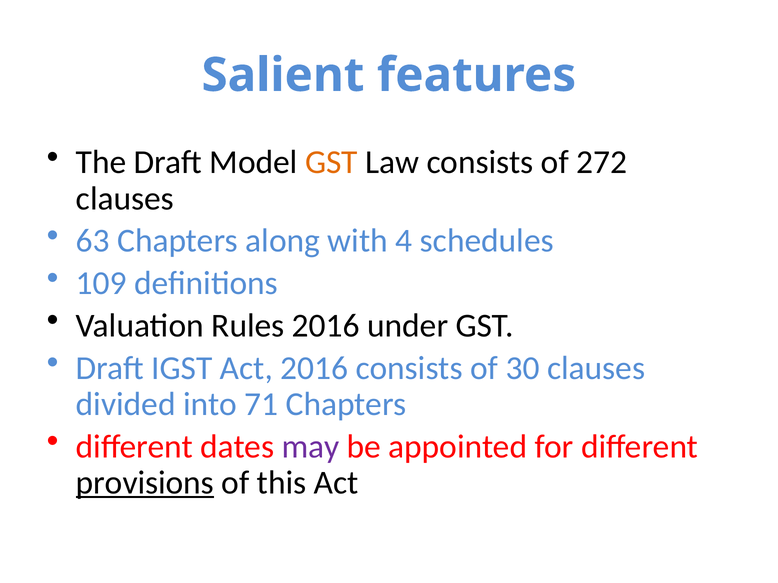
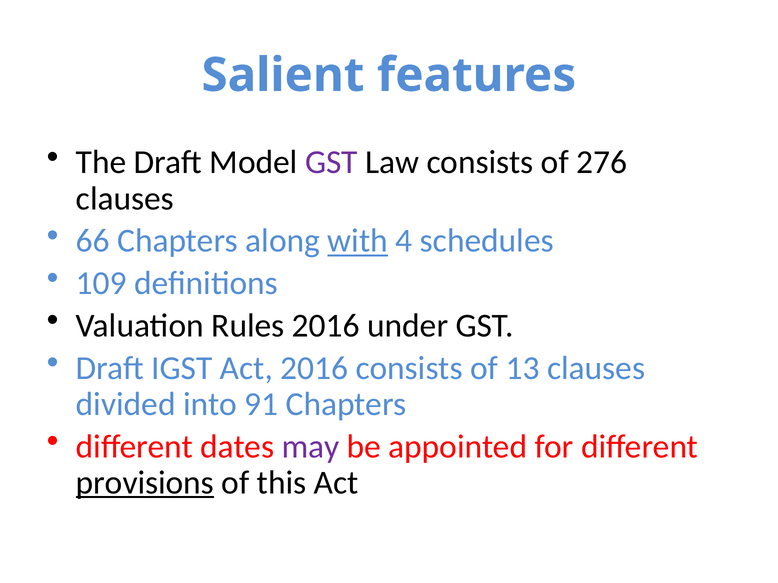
GST colour: orange -> purple (331, 162)
272: 272 -> 276 (602, 162)
63: 63 -> 66 (93, 241)
with underline: none -> present (358, 241)
30: 30 -> 13 (523, 368)
71: 71 -> 91 (261, 405)
